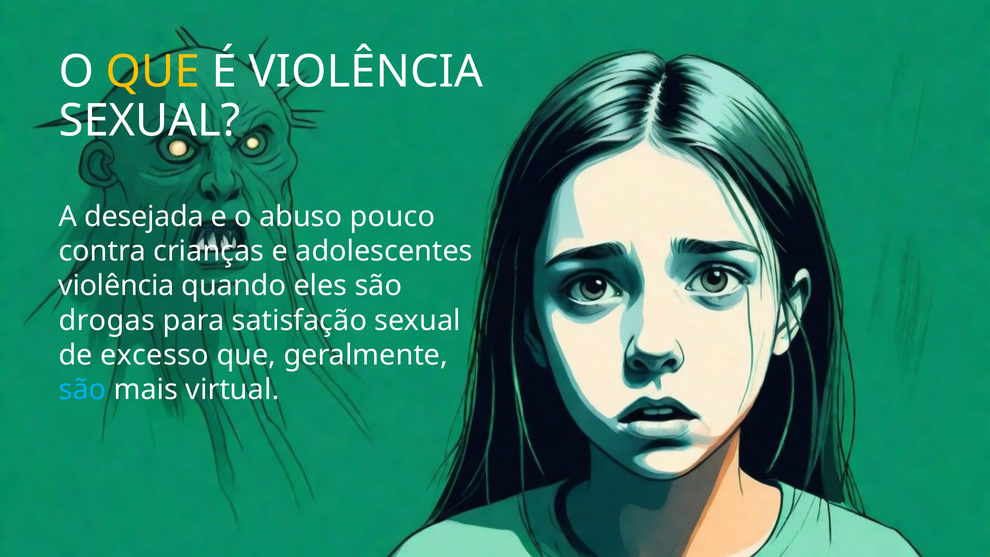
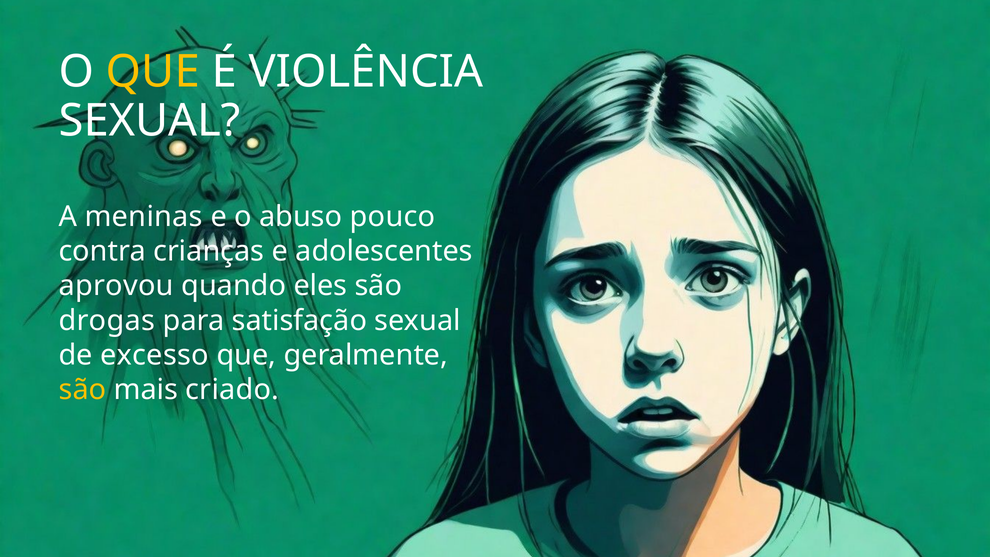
desejada: desejada -> meninas (144, 216)
violência: violência -> aprovou (116, 286)
são colour: light blue -> yellow (82, 390)
virtual: virtual -> criado (232, 390)
